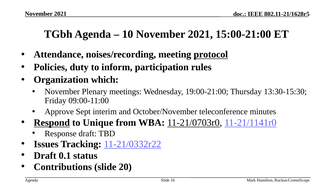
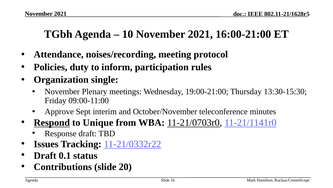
15:00-21:00: 15:00-21:00 -> 16:00-21:00 (243, 34)
protocol underline: present -> none (211, 54)
which: which -> single (105, 79)
